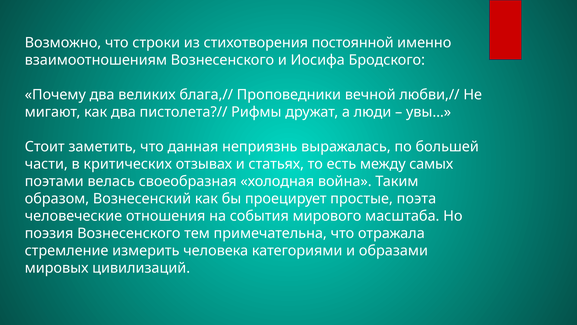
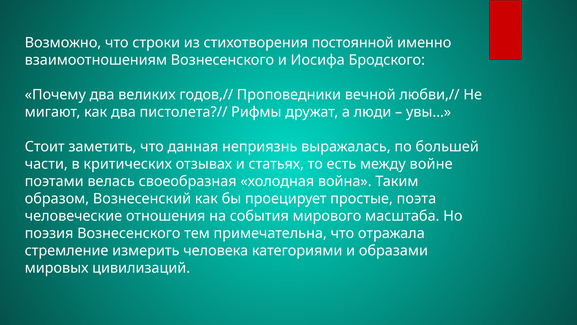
блага,//: блага,// -> годов,// (206, 95)
самых: самых -> войне (431, 164)
